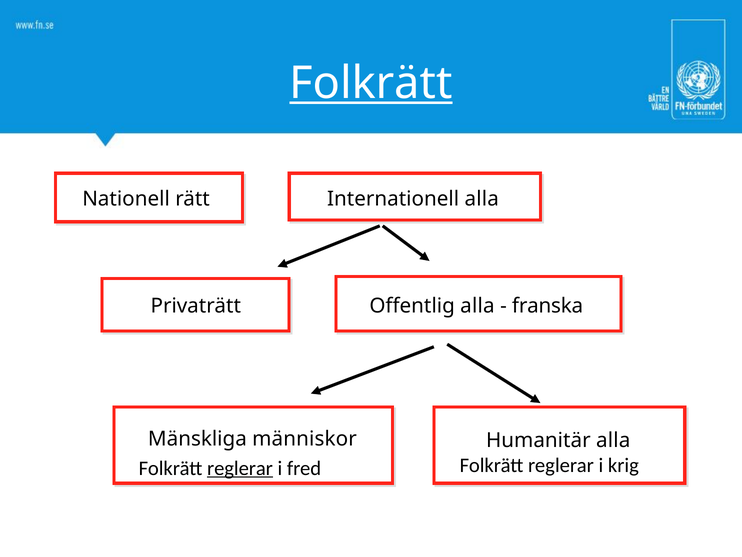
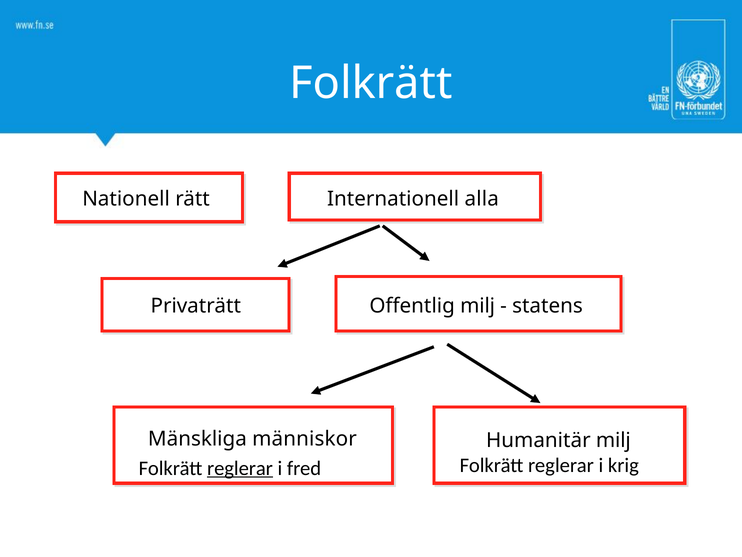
Folkrätt underline: present -> none (371, 83)
Offentlig alla: alla -> milj (478, 306)
franska: franska -> statens (547, 306)
Humanitär alla: alla -> milj (613, 440)
